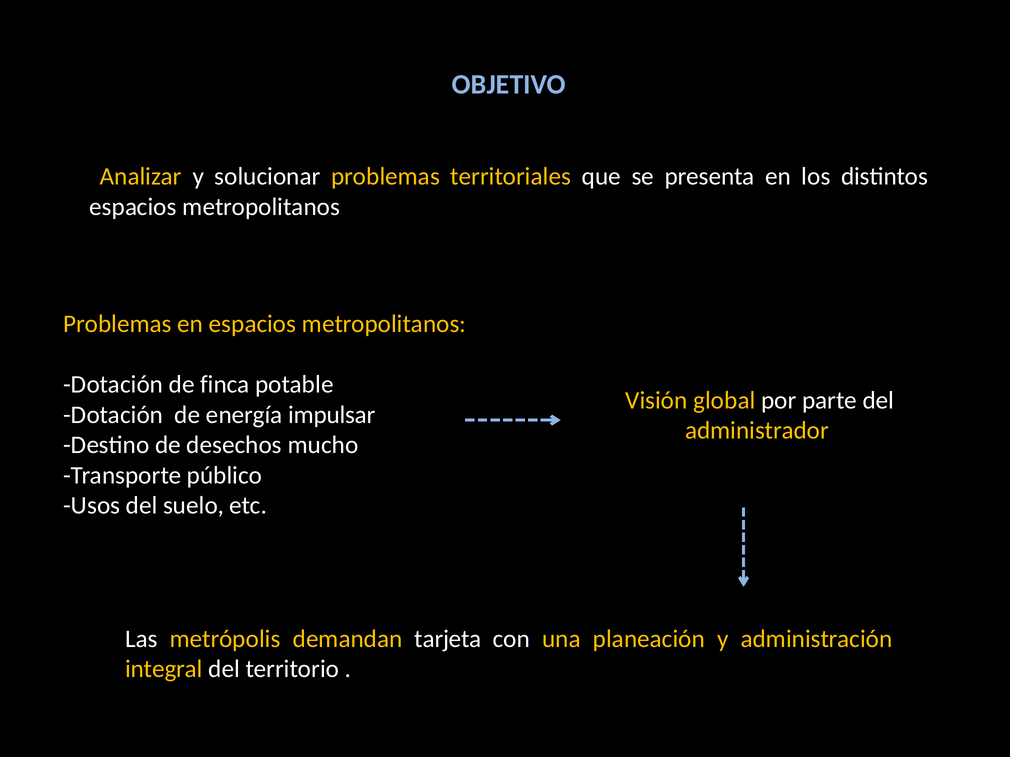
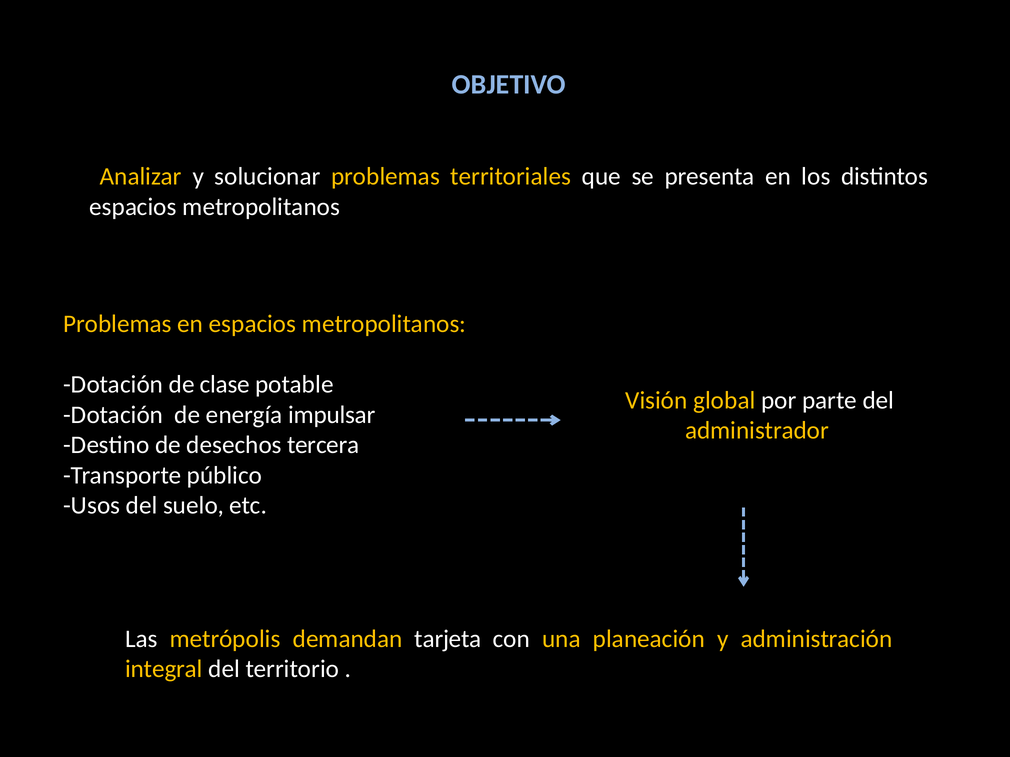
finca: finca -> clase (225, 385)
mucho: mucho -> tercera (323, 445)
